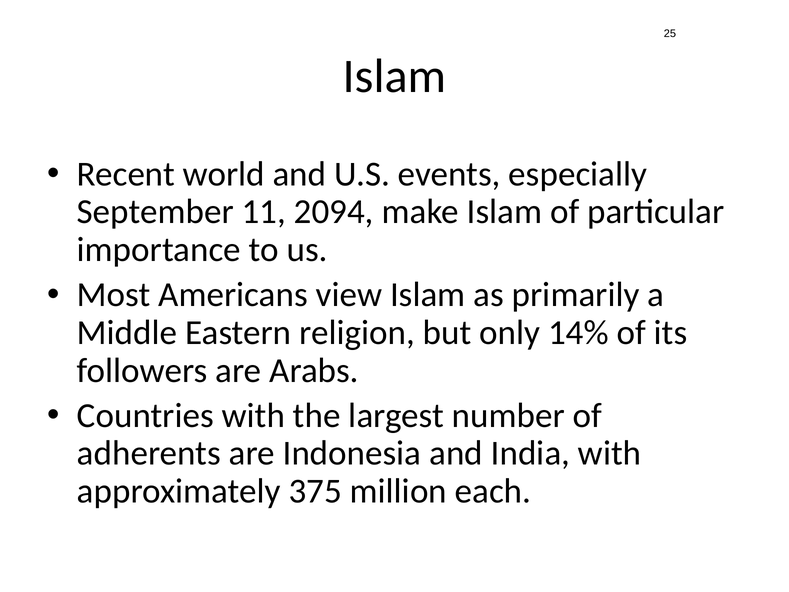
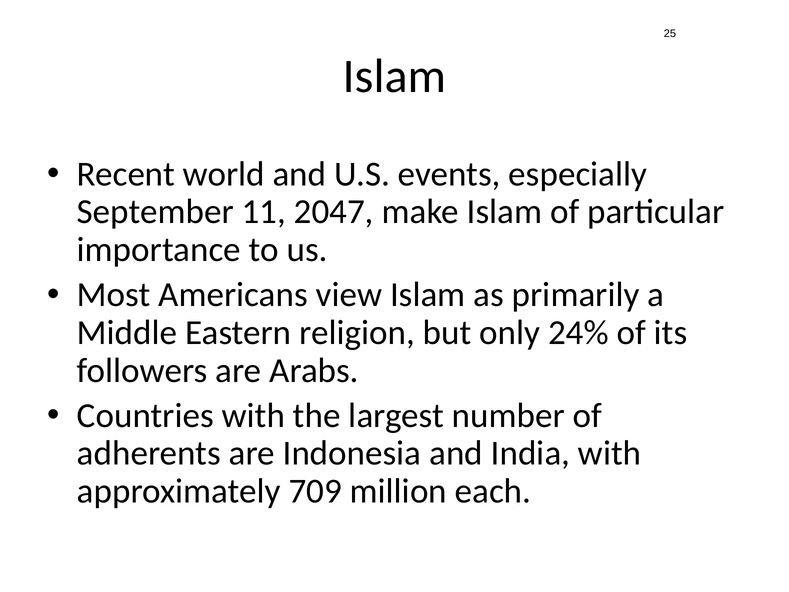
2094: 2094 -> 2047 (334, 212)
14%: 14% -> 24% (578, 333)
375: 375 -> 709 (315, 491)
